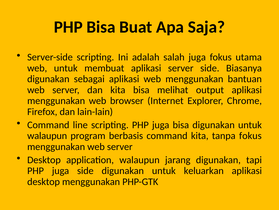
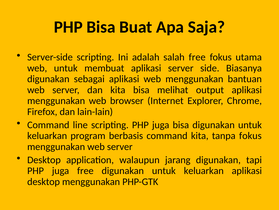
salah juga: juga -> free (197, 57)
walaupun: walaupun -> keluarkan (47, 135)
juga side: side -> free (85, 170)
